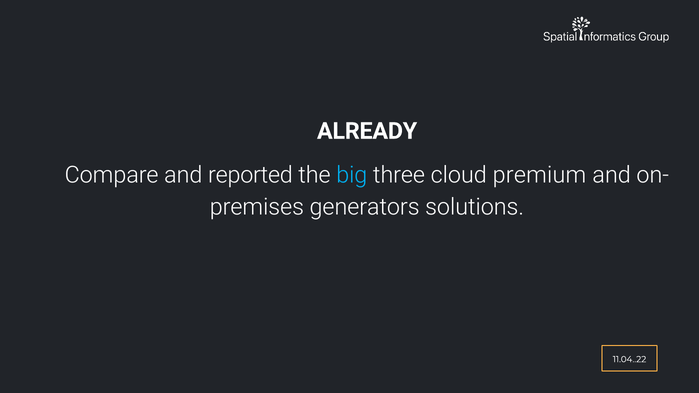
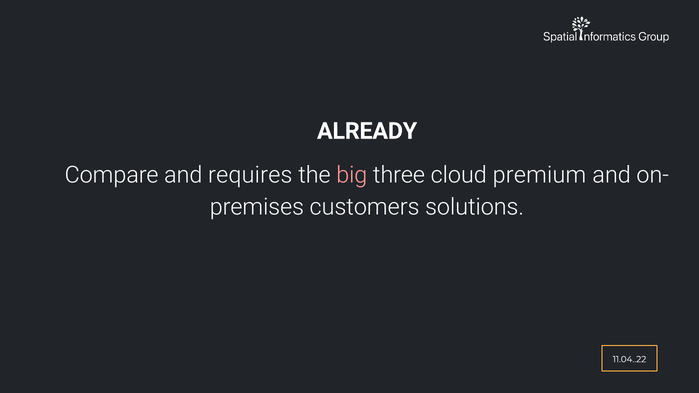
reported: reported -> requires (250, 175)
big colour: light blue -> pink (352, 175)
generators: generators -> customers (365, 207)
